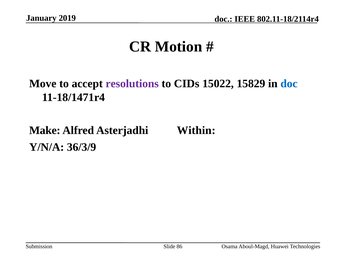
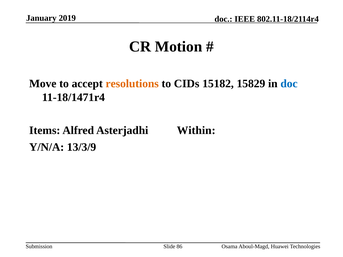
resolutions colour: purple -> orange (132, 84)
15022: 15022 -> 15182 (218, 84)
Make: Make -> Items (45, 131)
36/3/9: 36/3/9 -> 13/3/9 (82, 147)
